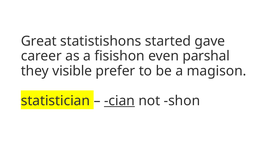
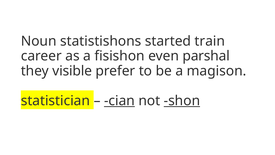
Great: Great -> Noun (39, 41)
gave: gave -> train (210, 41)
shon underline: none -> present (182, 100)
